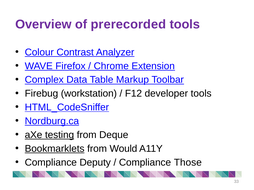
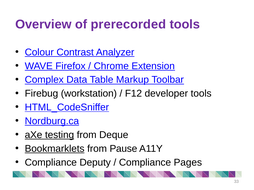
Would: Would -> Pause (123, 149)
Those: Those -> Pages (188, 163)
